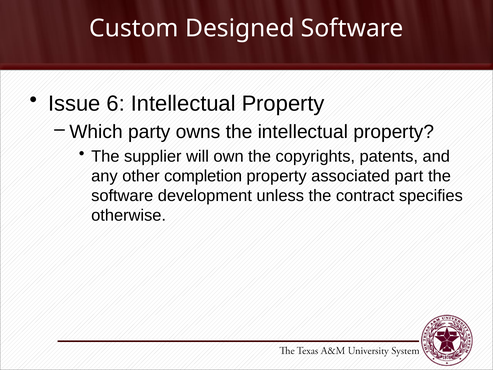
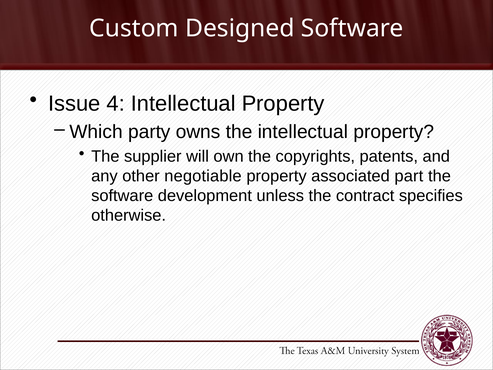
6: 6 -> 4 (116, 103)
completion: completion -> negotiable (203, 176)
